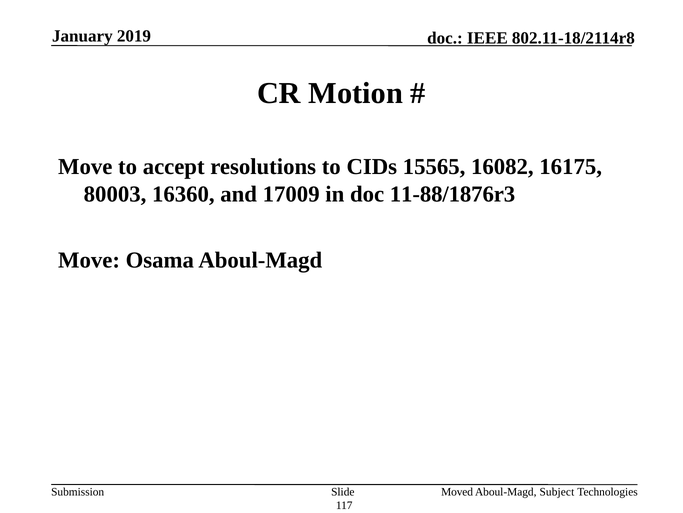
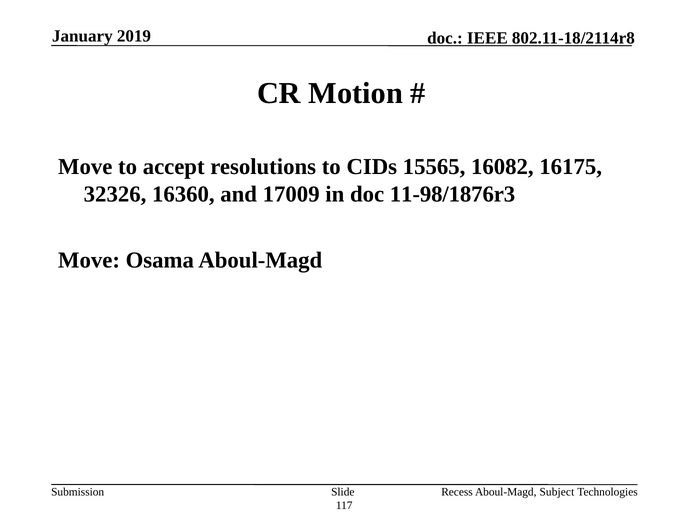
80003: 80003 -> 32326 (115, 194)
11-88/1876r3: 11-88/1876r3 -> 11-98/1876r3 (452, 194)
Moved: Moved -> Recess (457, 491)
